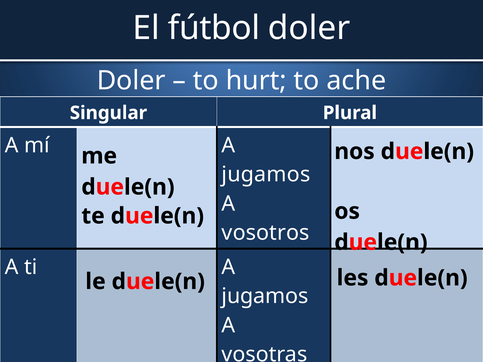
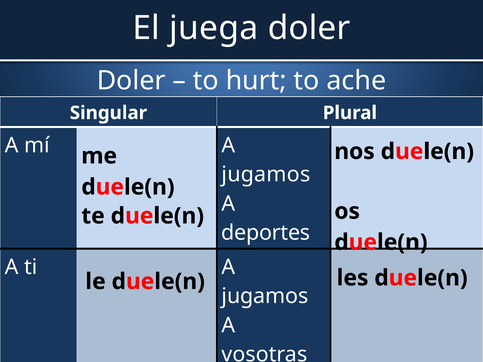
fútbol: fútbol -> juega (214, 28)
vosotros: vosotros -> deportes (266, 233)
